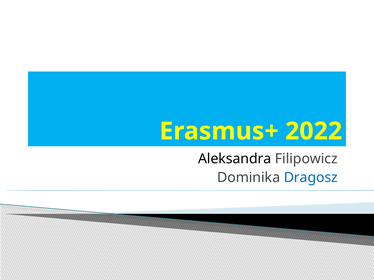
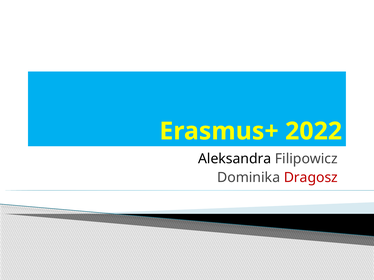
Dragosz colour: blue -> red (311, 178)
